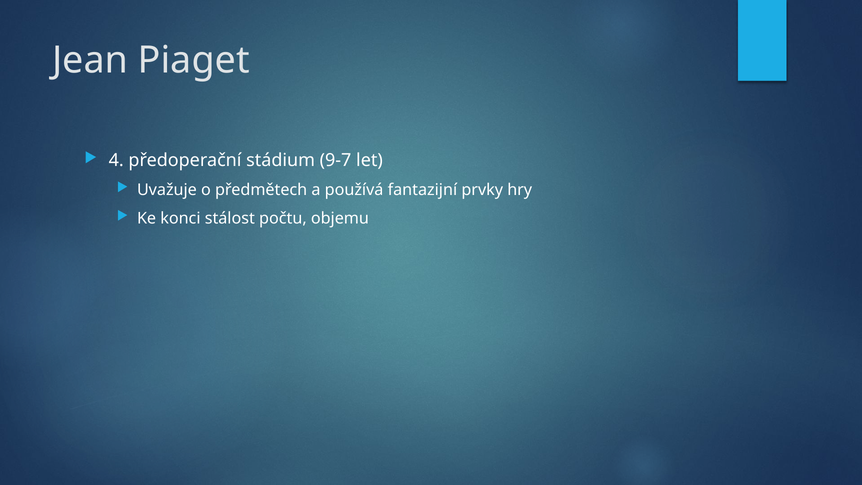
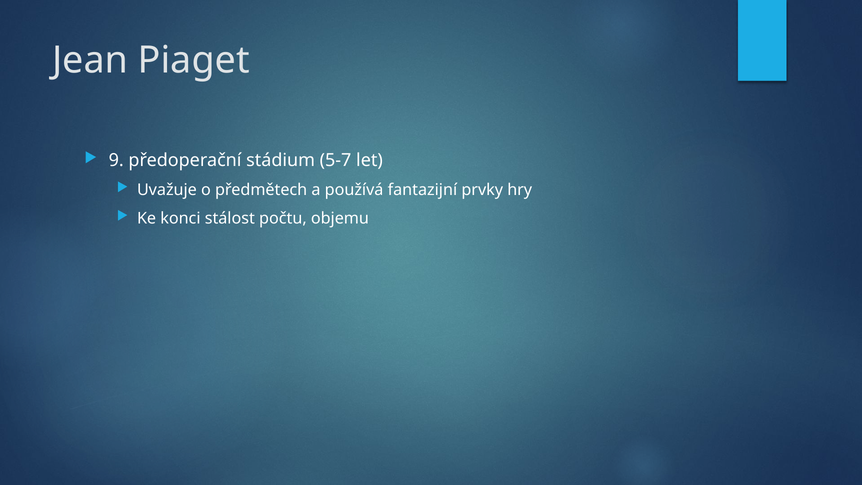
4: 4 -> 9 (116, 160)
9-7: 9-7 -> 5-7 (336, 160)
